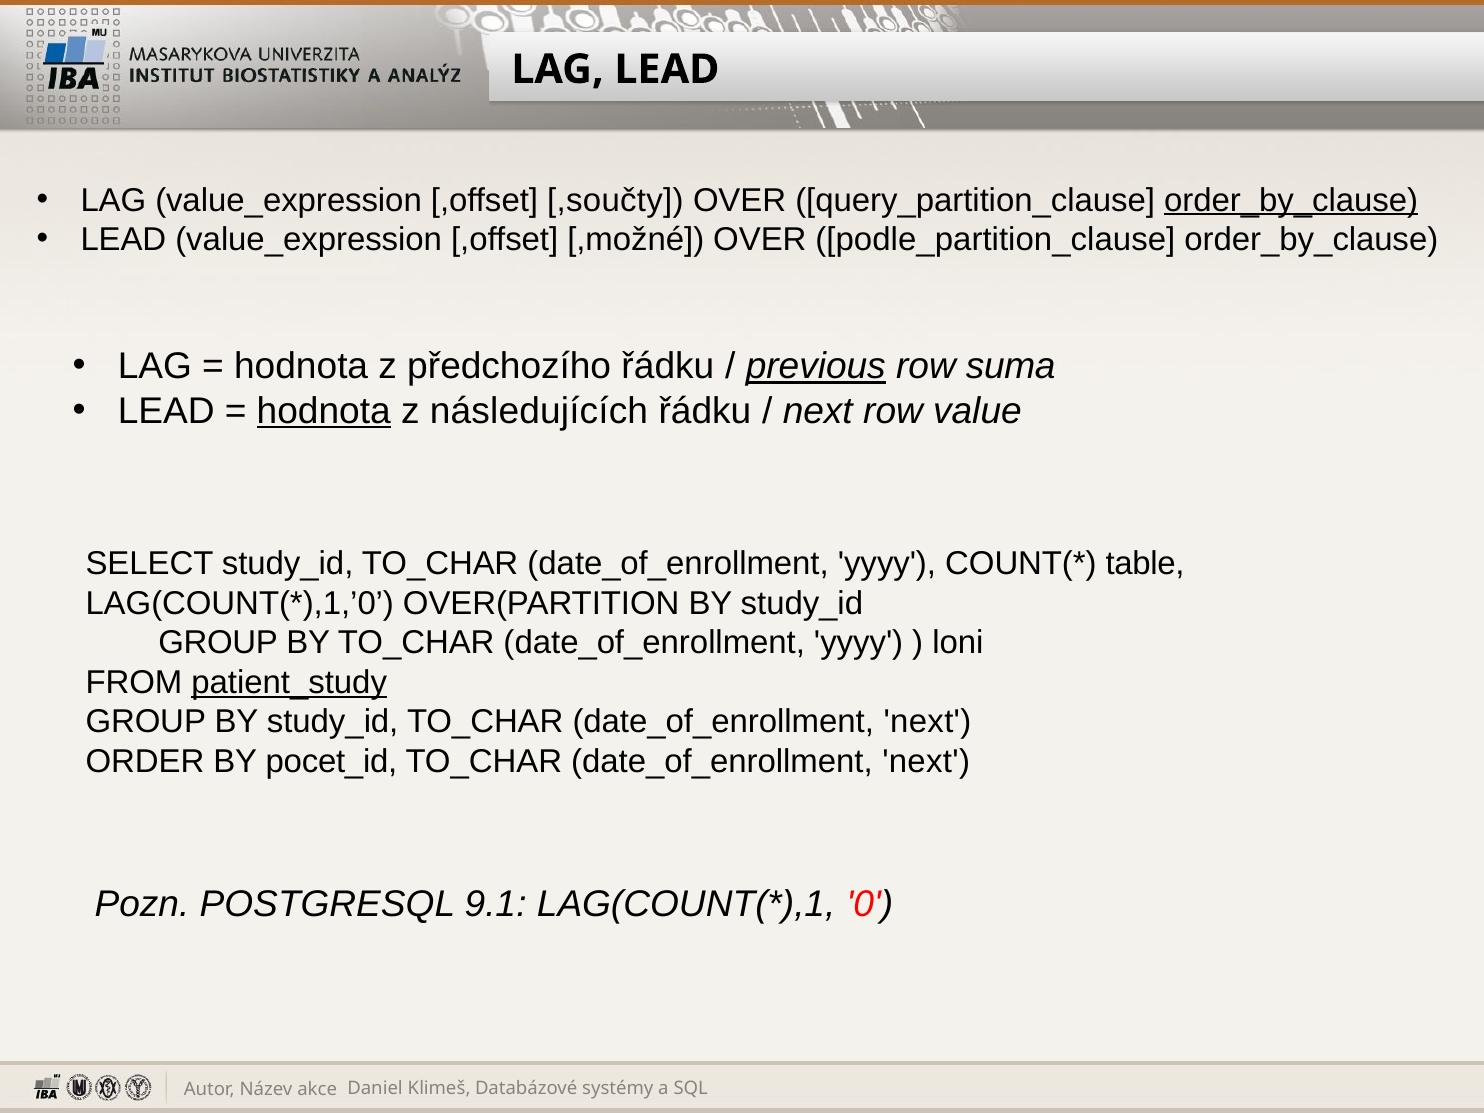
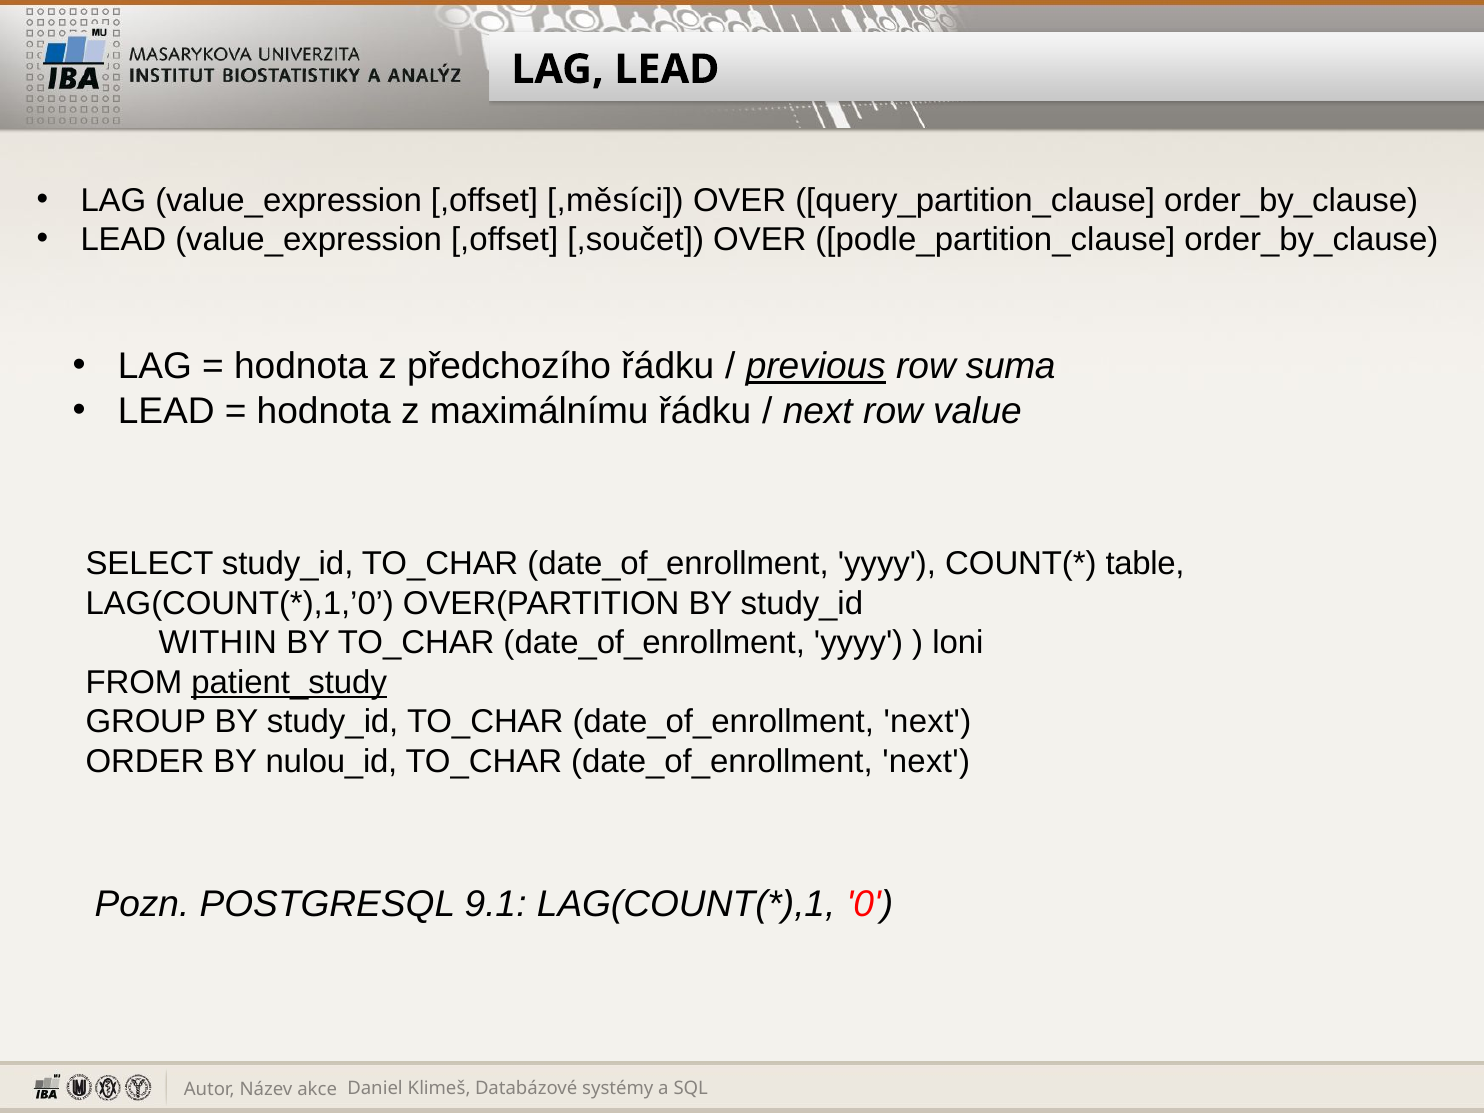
,součty: ,součty -> ,měsíci (615, 200)
order_by_clause underline: present -> none (1291, 200)
,možné: ,možné -> ,součet (636, 240)
hodnota underline: present -> none (324, 411)
následujících: následujících -> maximálnímu (539, 411)
GROUP: GROUP -> WITHIN (218, 643)
pocet_id: pocet_id -> nulou_id (331, 762)
